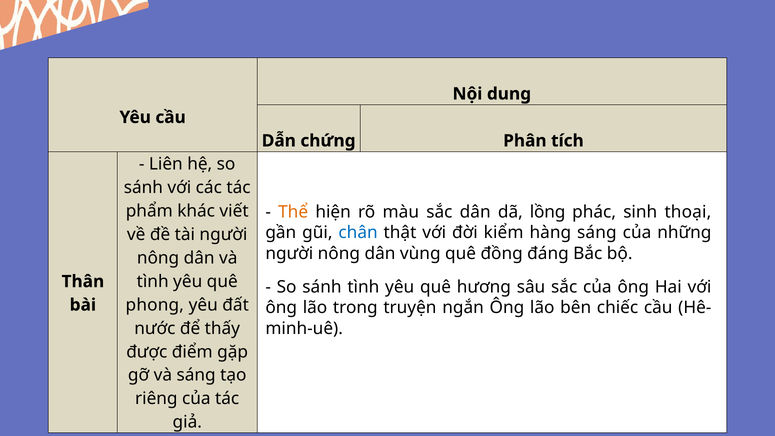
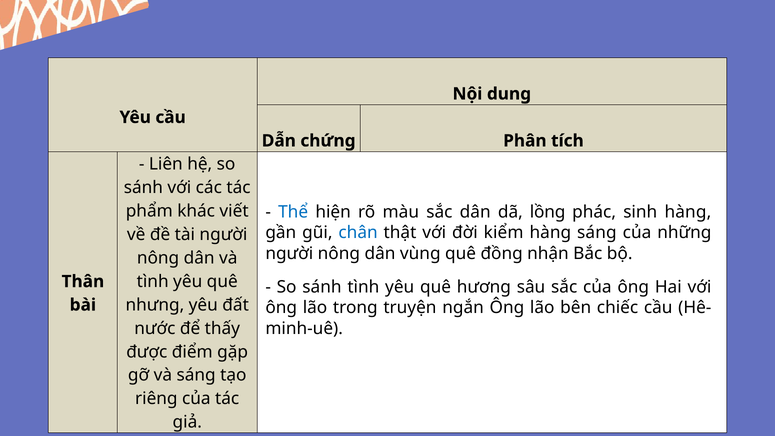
Thể colour: orange -> blue (293, 212)
sinh thoại: thoại -> hàng (688, 212)
đáng: đáng -> nhận (548, 253)
phong: phong -> nhưng (155, 305)
